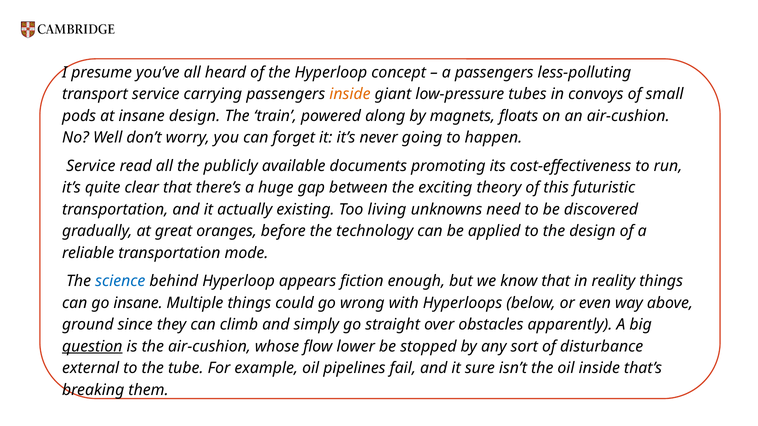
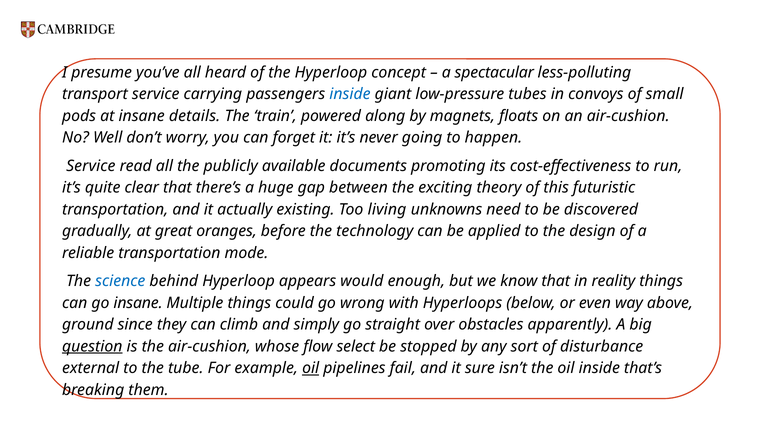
a passengers: passengers -> spectacular (494, 72)
inside colour: orange -> blue (350, 94)
insane design: design -> details (195, 116)
fiction: fiction -> would (362, 281)
lower: lower -> select (356, 347)
oil underline: none -> present (311, 369)
